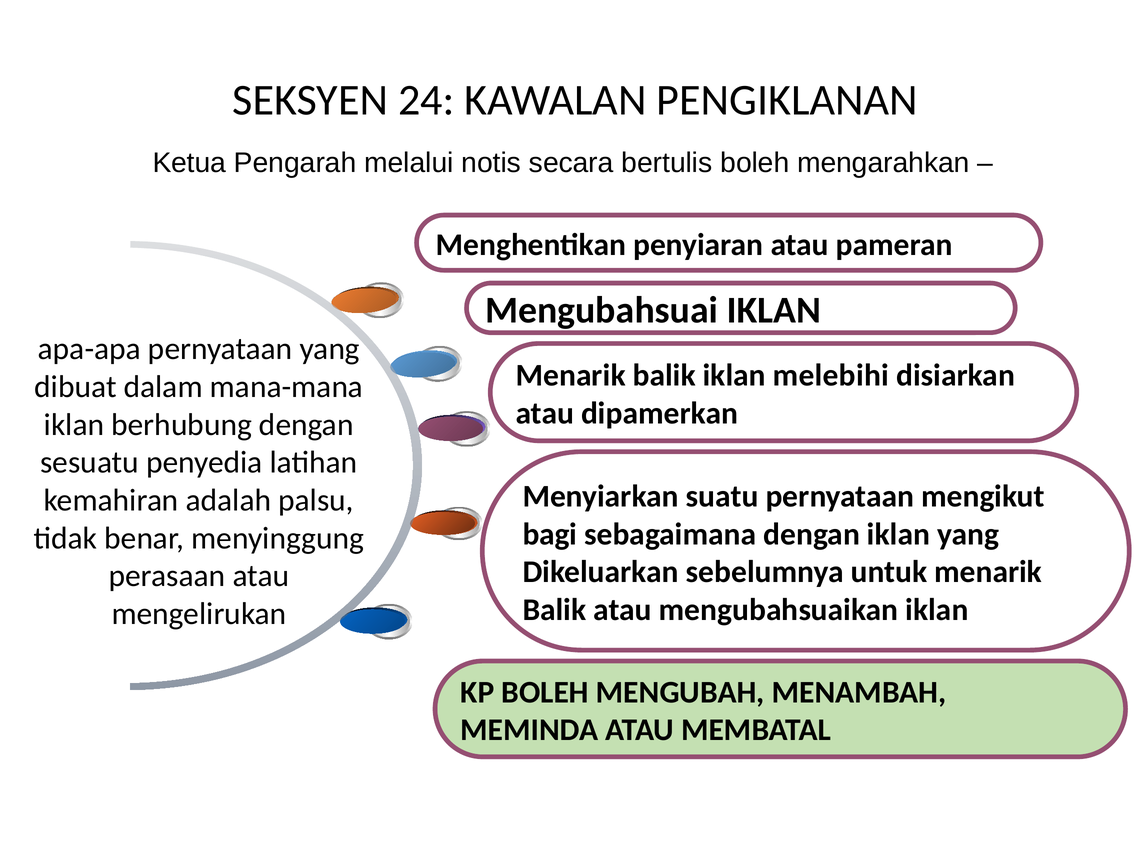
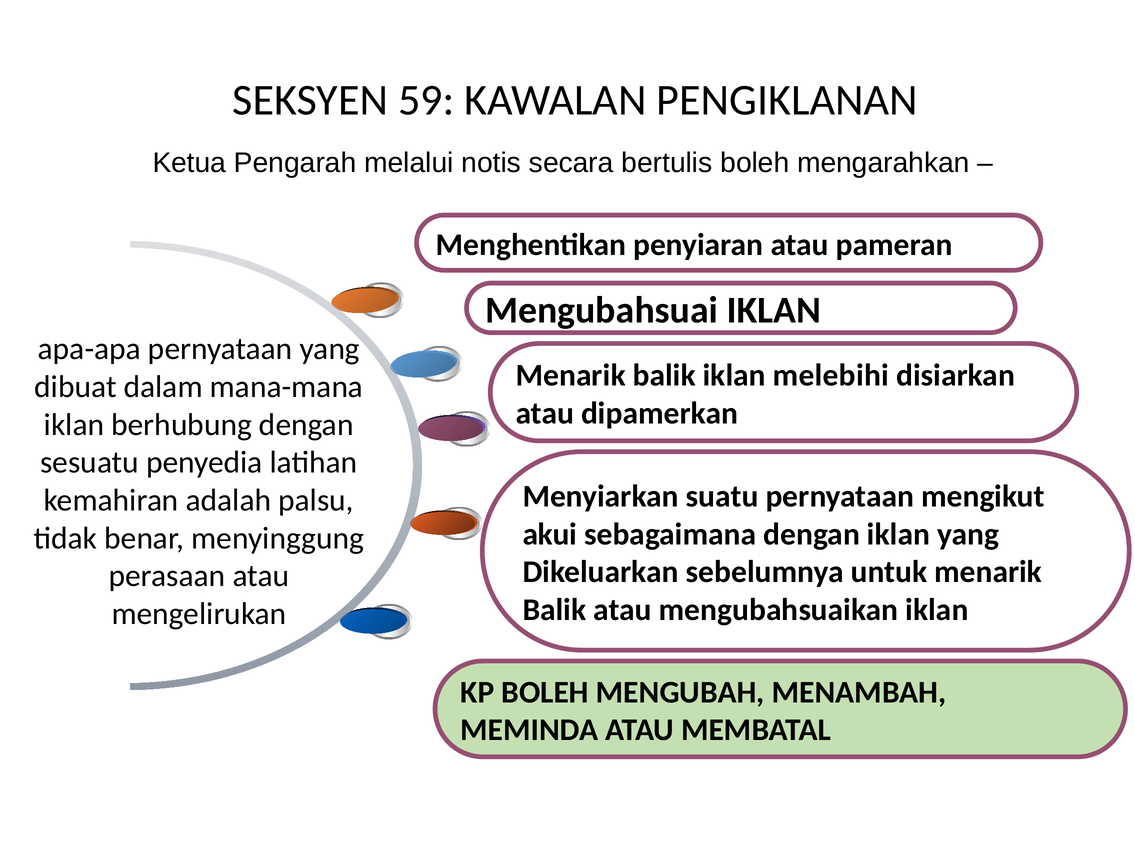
24: 24 -> 59 (426, 100)
bagi: bagi -> akui (550, 534)
